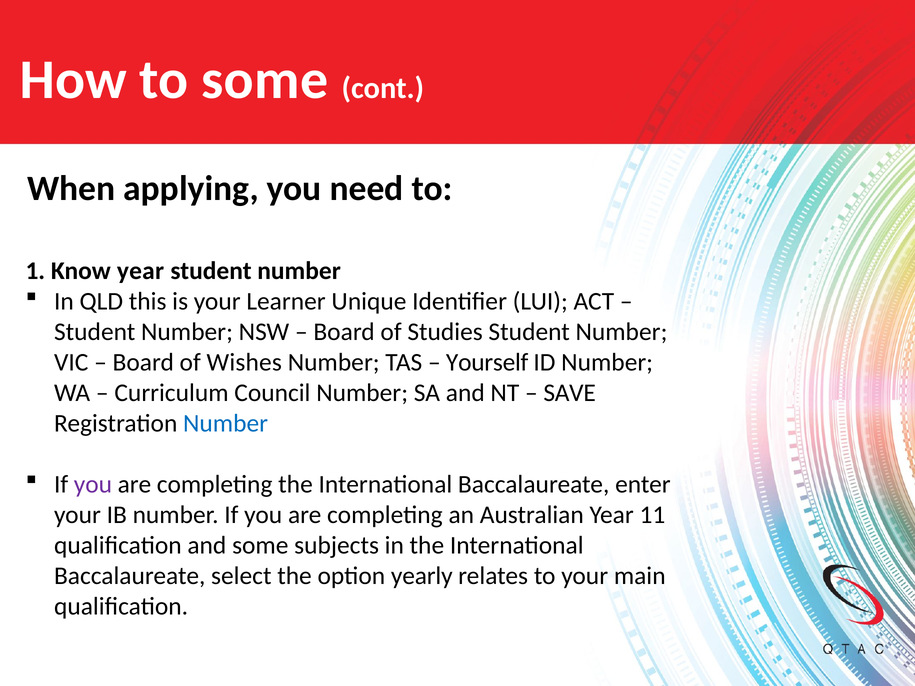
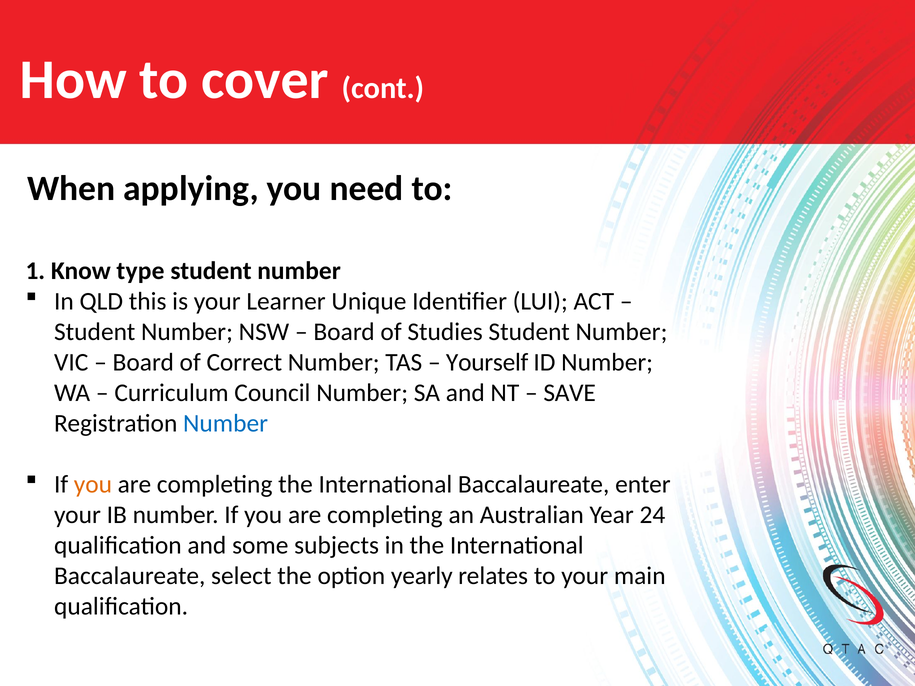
to some: some -> cover (265, 80)
Know year: year -> type (140, 271)
Wishes: Wishes -> Correct (244, 363)
you colour: purple -> orange (93, 485)
11: 11 -> 24 (652, 515)
